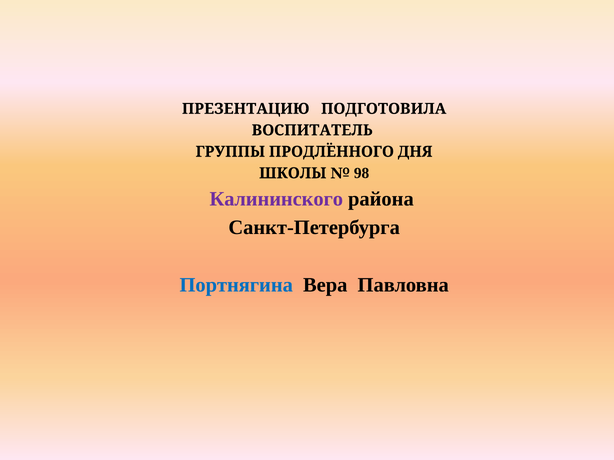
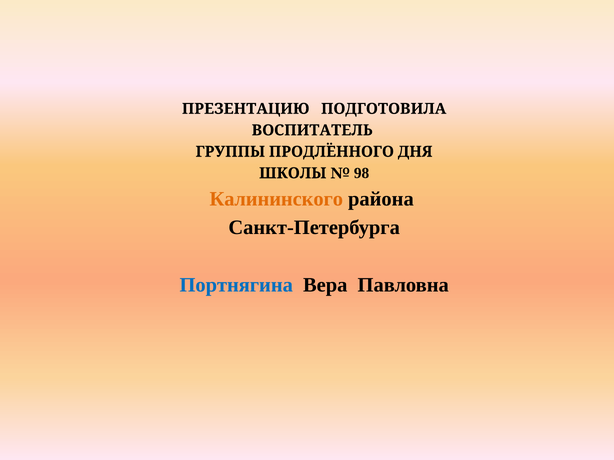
Калининского colour: purple -> orange (276, 199)
